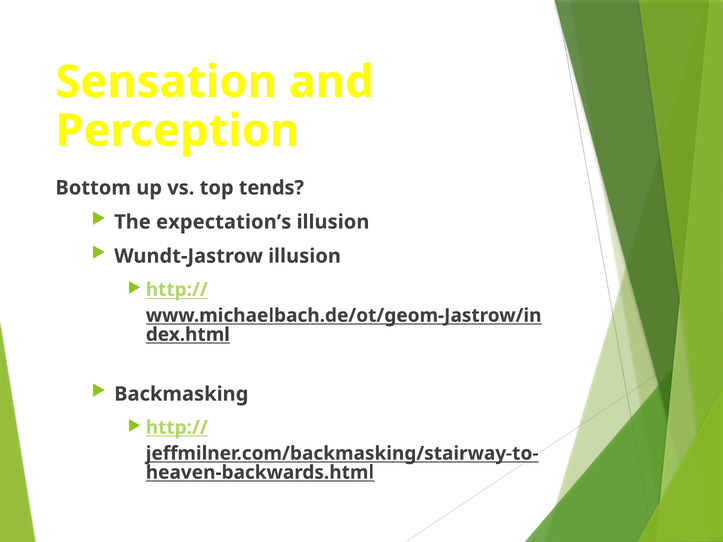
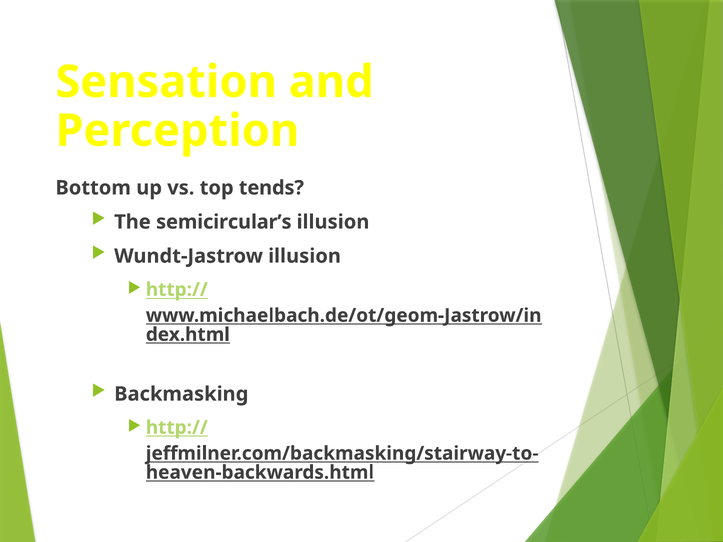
expectation’s: expectation’s -> semicircular’s (224, 222)
